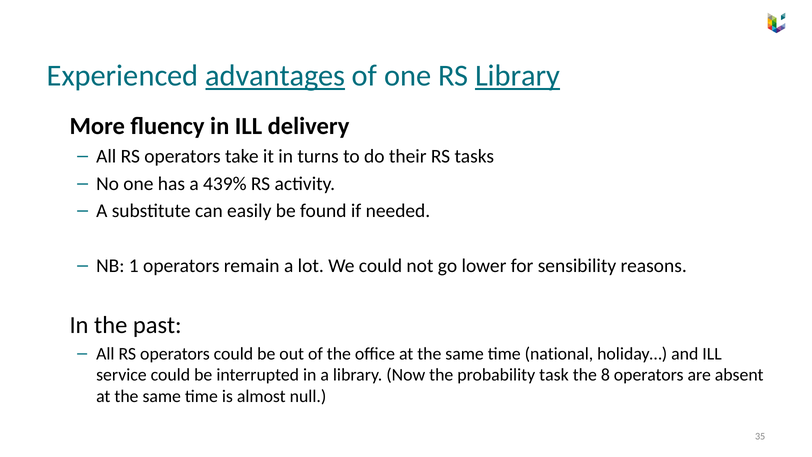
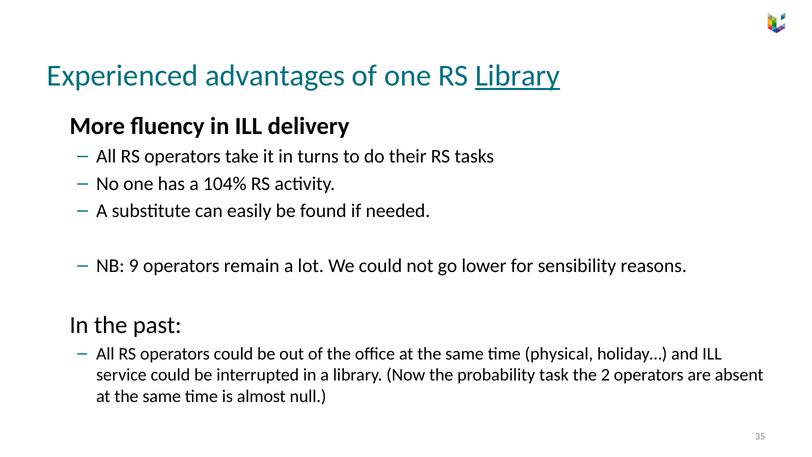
advantages underline: present -> none (275, 76)
439%: 439% -> 104% (225, 184)
1: 1 -> 9 (134, 266)
national: national -> physical (559, 353)
8: 8 -> 2 (605, 375)
